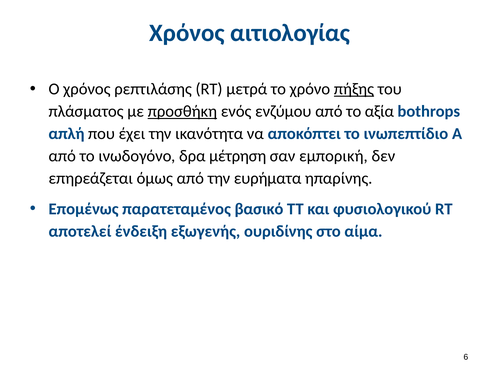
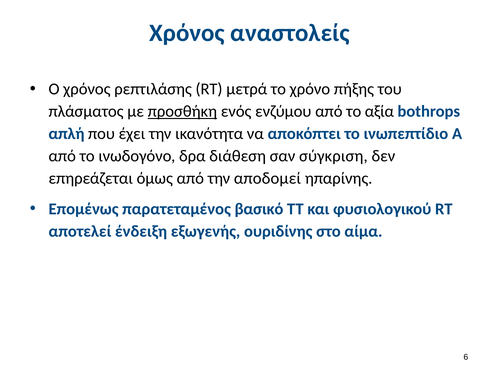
αιτιολογίας: αιτιολογίας -> αναστολείς (290, 33)
πήξης underline: present -> none (354, 89)
μέτρηση: μέτρηση -> διάθεση (238, 156)
εμπορική: εμπορική -> σύγκριση (333, 156)
ευρήματα: ευρήματα -> αποδομεί (267, 178)
